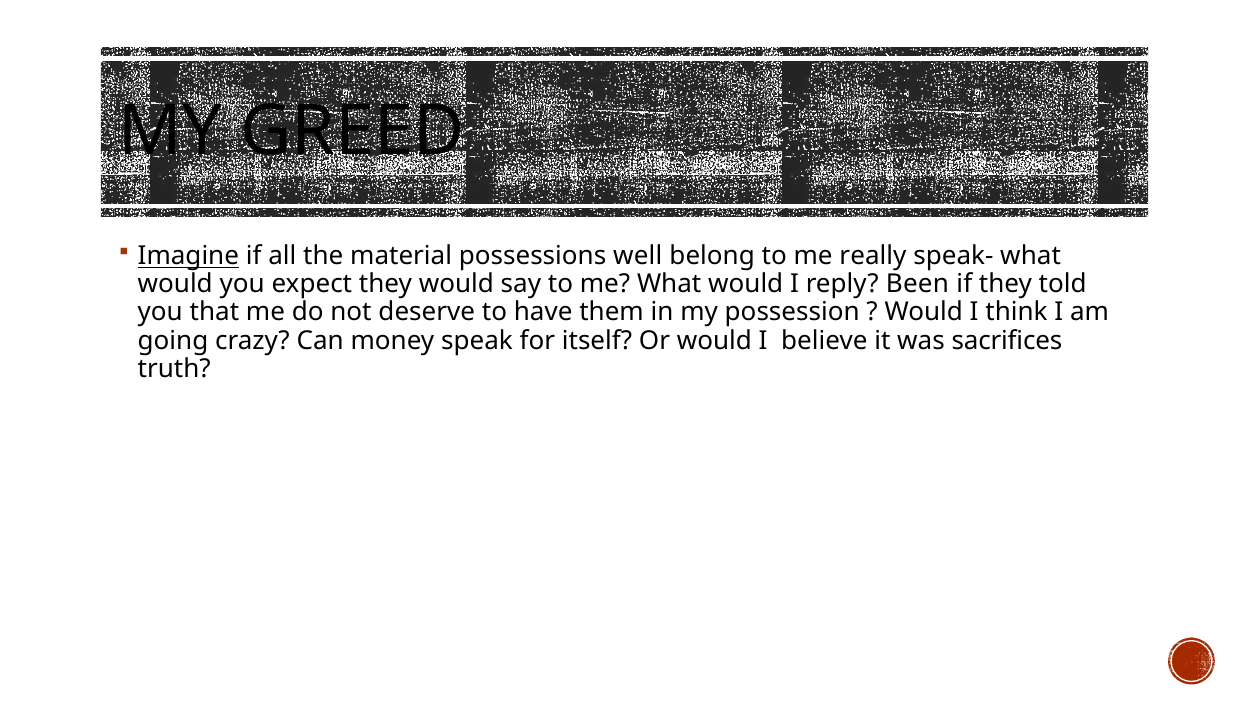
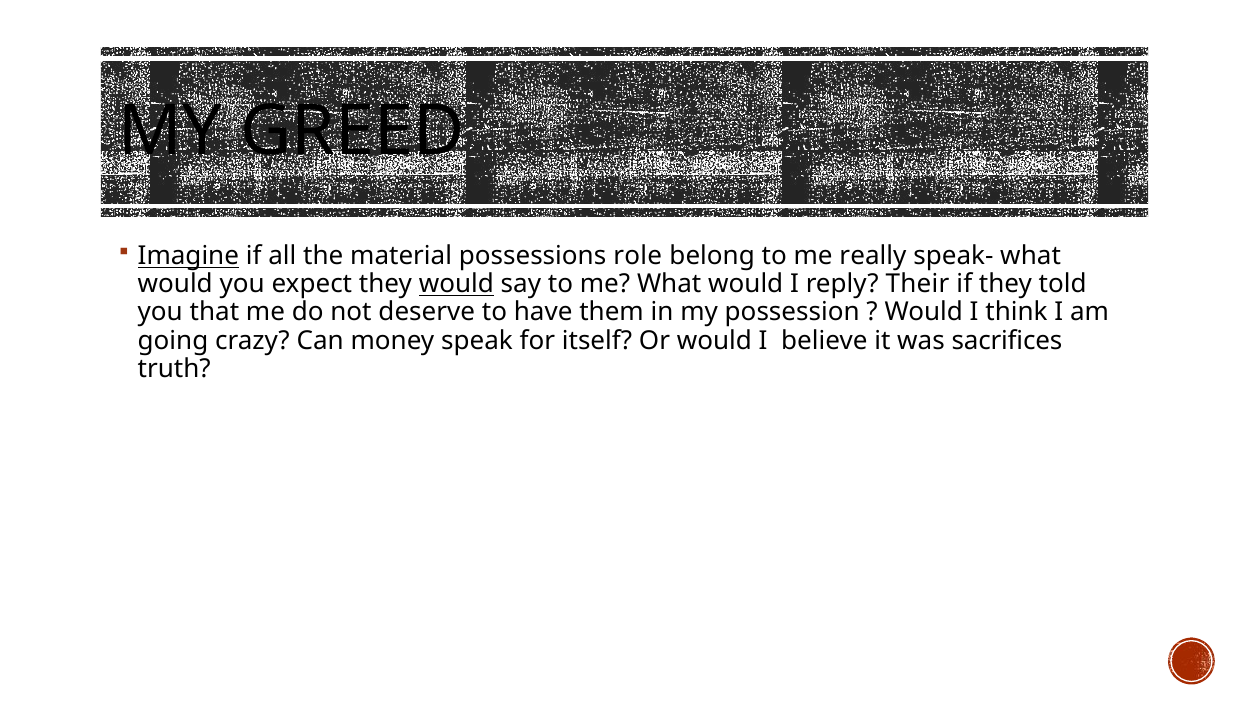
well: well -> role (638, 256)
would underline: none -> present (456, 284)
Been: Been -> Their (917, 284)
